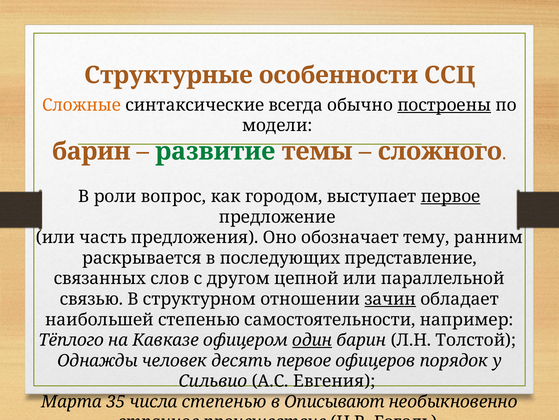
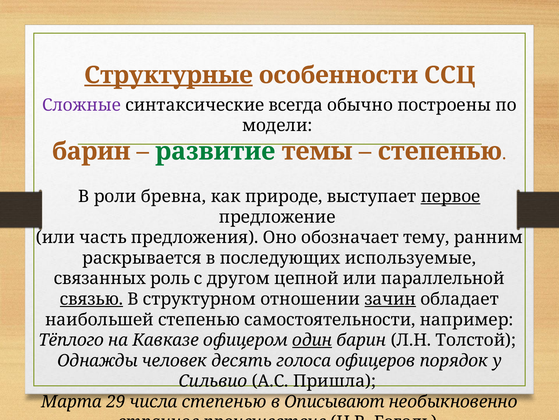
Структурные underline: none -> present (169, 75)
Сложные colour: orange -> purple (82, 105)
построены underline: present -> none (444, 105)
сложного: сложного -> степенью (440, 151)
вопрос: вопрос -> бревна (174, 196)
городом: городом -> природе (284, 196)
представление: представление -> используемые (411, 258)
слов: слов -> роль (170, 278)
связью underline: none -> present (91, 299)
десять первое: первое -> голоса (304, 360)
Евгения: Евгения -> Пришла (334, 381)
35: 35 -> 29 (116, 401)
